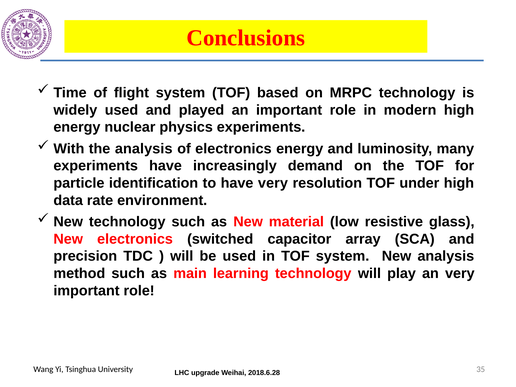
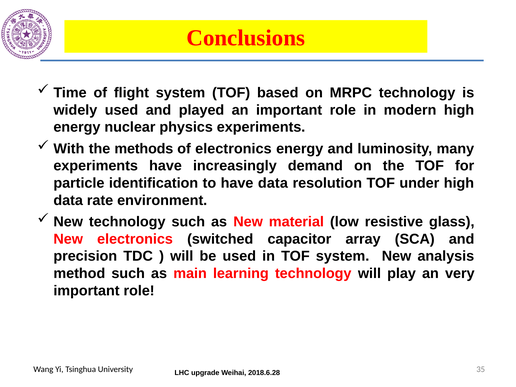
the analysis: analysis -> methods (144, 149)
have very: very -> data (273, 183)
